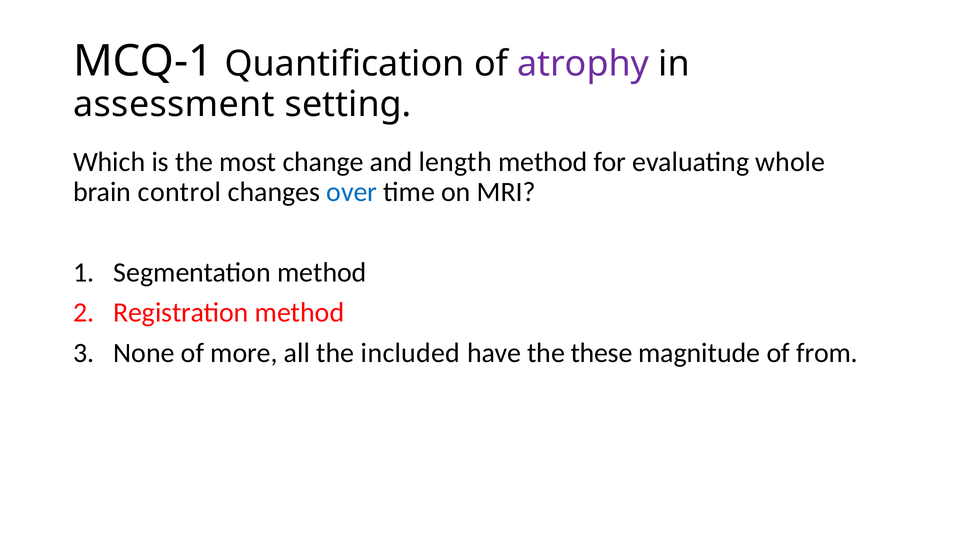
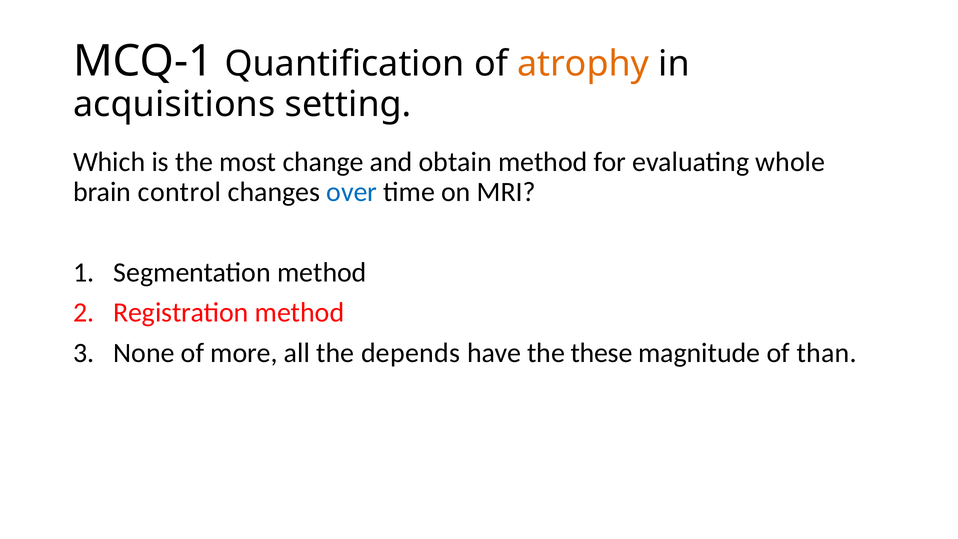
atrophy colour: purple -> orange (583, 64)
assessment: assessment -> acquisitions (174, 104)
length: length -> obtain (455, 162)
included: included -> depends (411, 353)
from: from -> than (827, 353)
